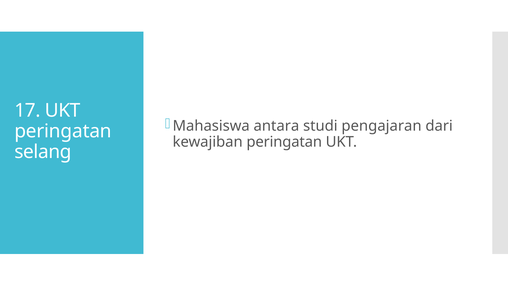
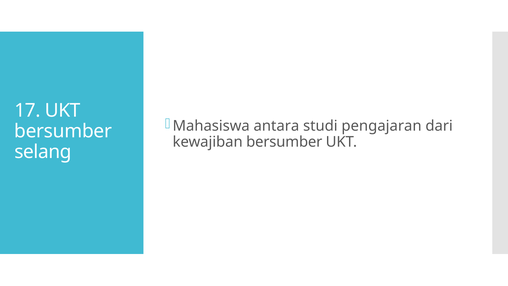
peringatan: peringatan -> bersumber (63, 131)
kewajiban peringatan: peringatan -> bersumber (284, 142)
